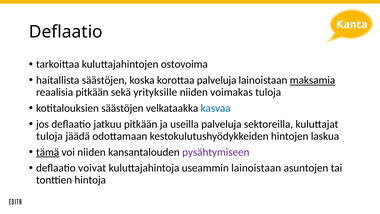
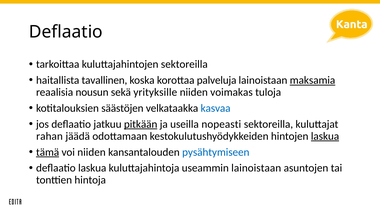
kuluttajahintojen ostovoima: ostovoima -> sektoreilla (184, 64)
haitallista säästöjen: säästöjen -> tavallinen (104, 80)
reaalisia pitkään: pitkään -> nousun (92, 92)
pitkään underline: none -> present (141, 124)
useilla palveluja: palveluja -> nopeasti (221, 124)
tuloja: tuloja -> rahan (50, 136)
laskua underline: none -> present (325, 136)
pysähtymiseen colour: purple -> blue (216, 152)
deflaatio voivat: voivat -> laskua (92, 168)
